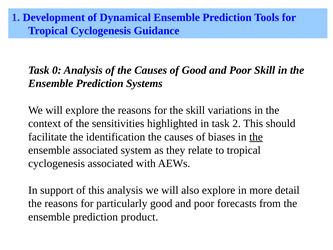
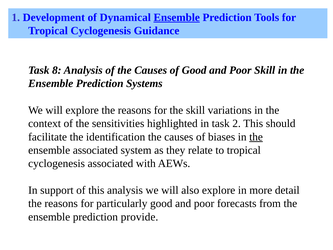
Ensemble underline: none -> present (177, 17)
0: 0 -> 8 (57, 70)
product: product -> provide (140, 217)
